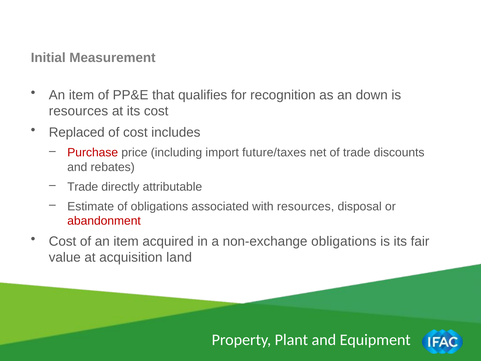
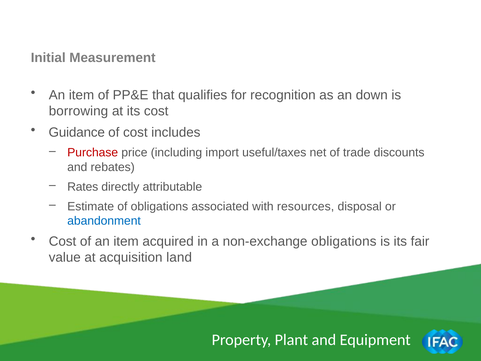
resources: resources -> borrowing (78, 111)
Replaced: Replaced -> Guidance (77, 132)
future/taxes: future/taxes -> useful/taxes (274, 153)
Trade: Trade -> Rates (83, 187)
abandonment colour: red -> blue (104, 221)
